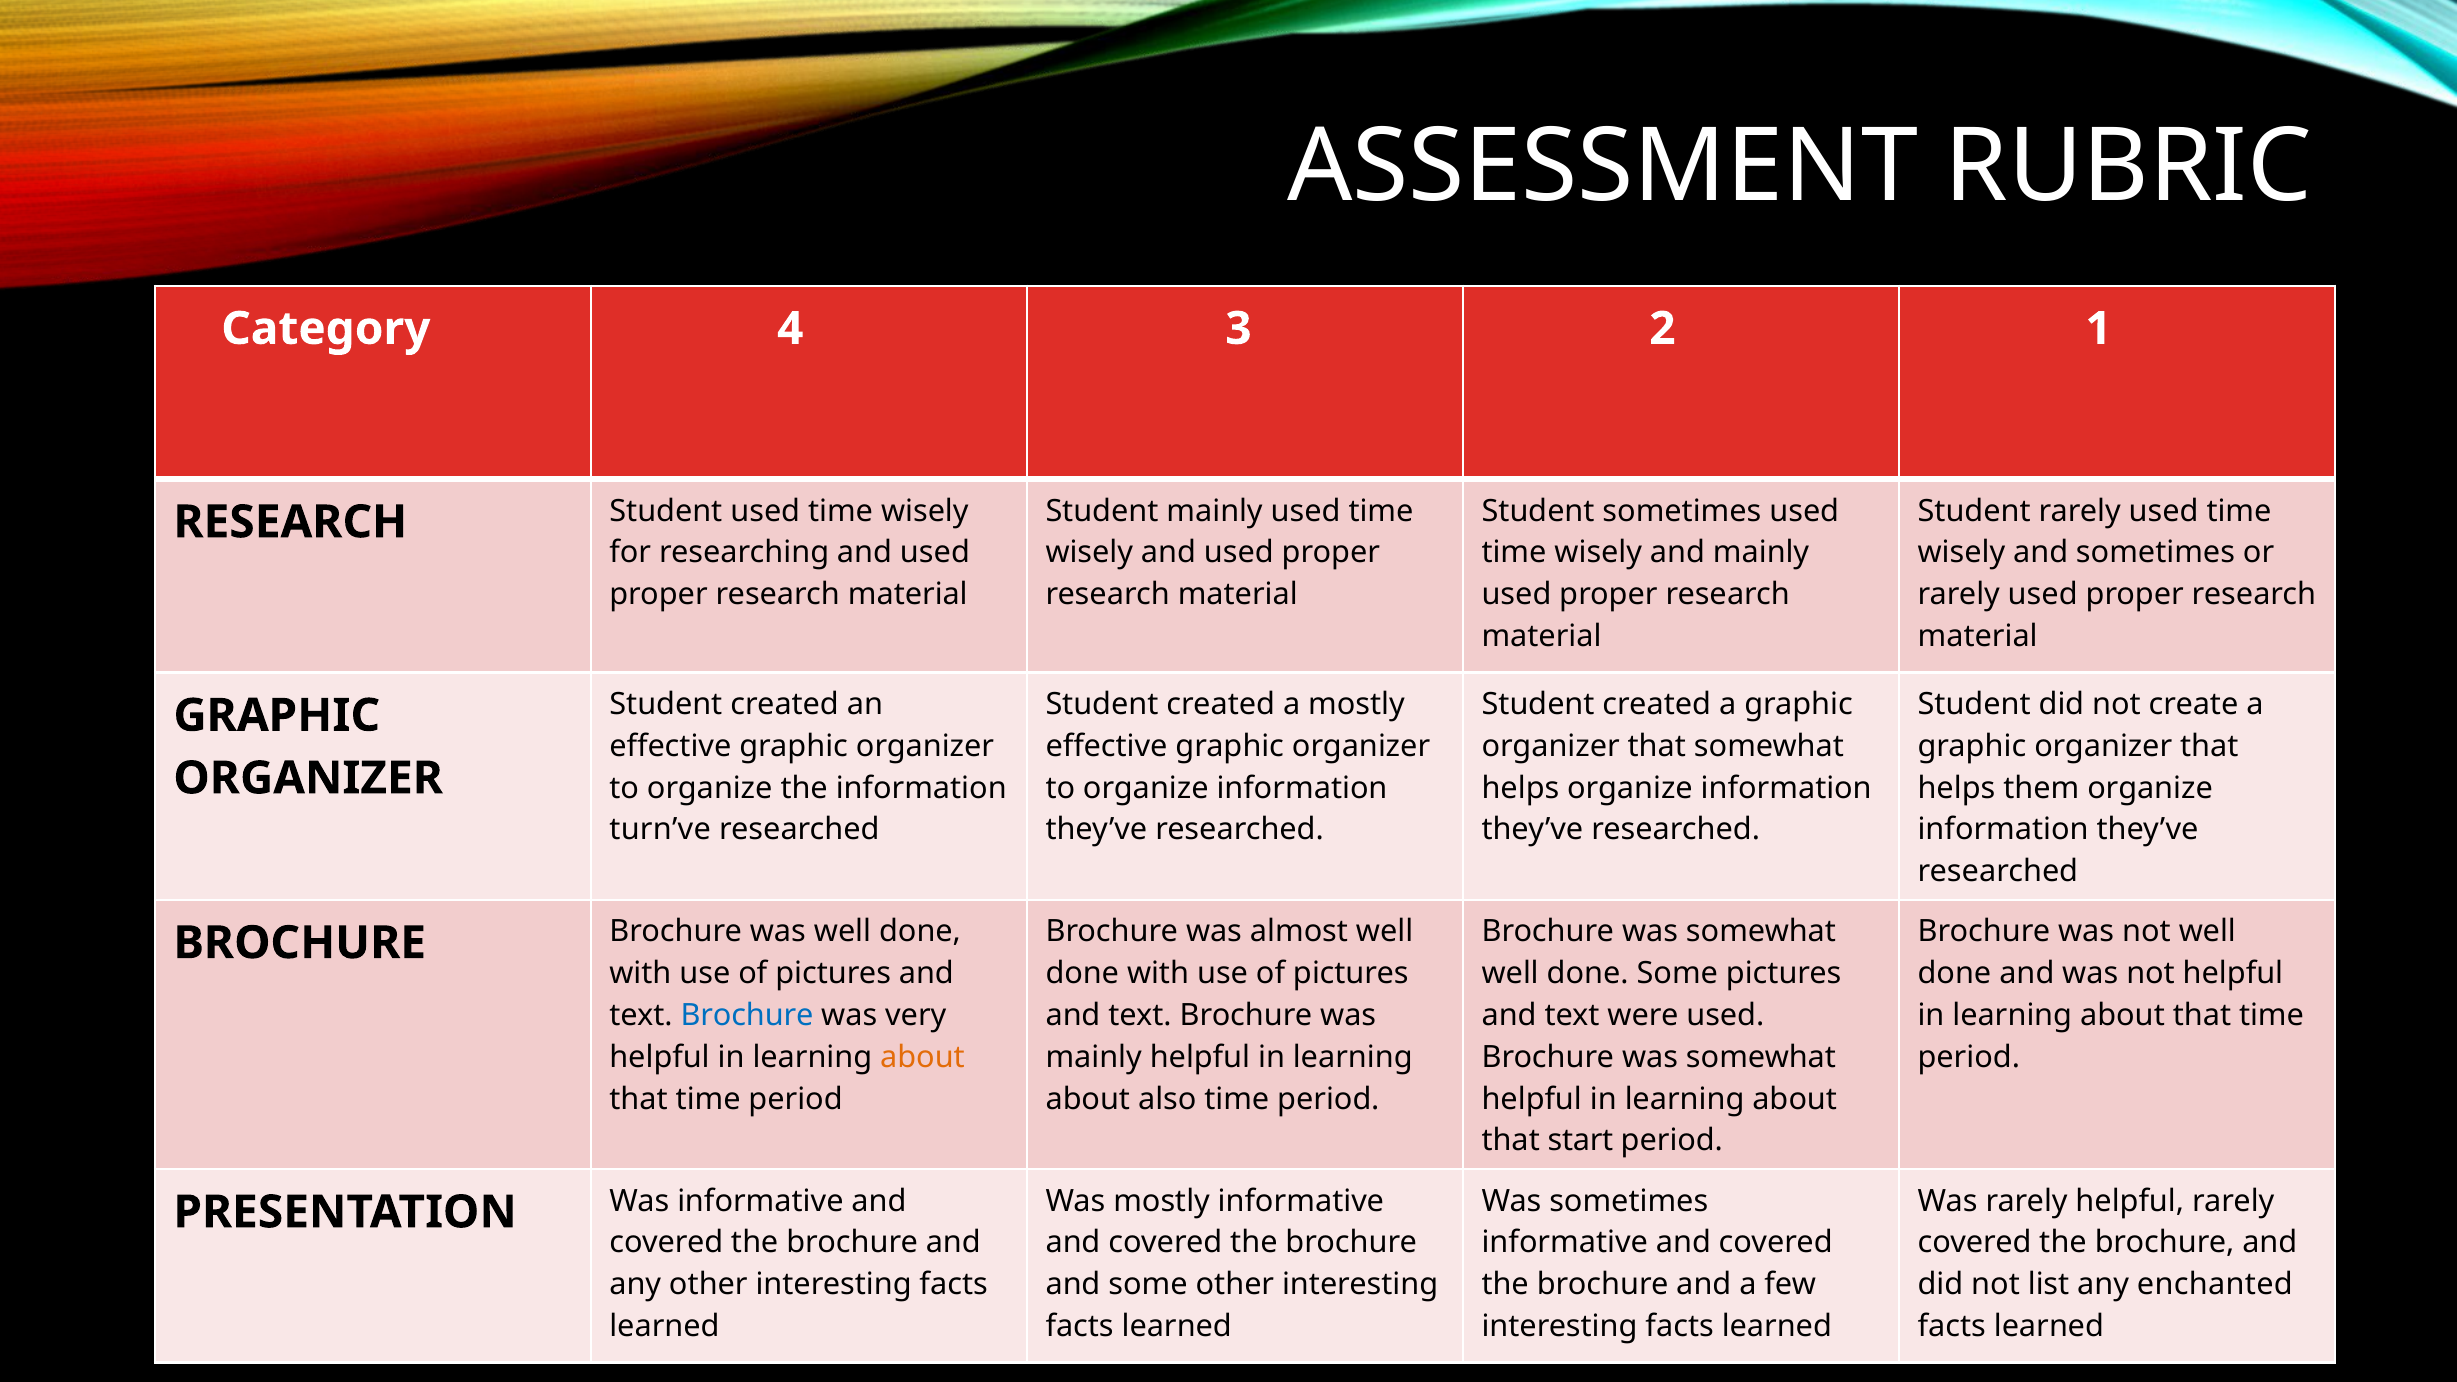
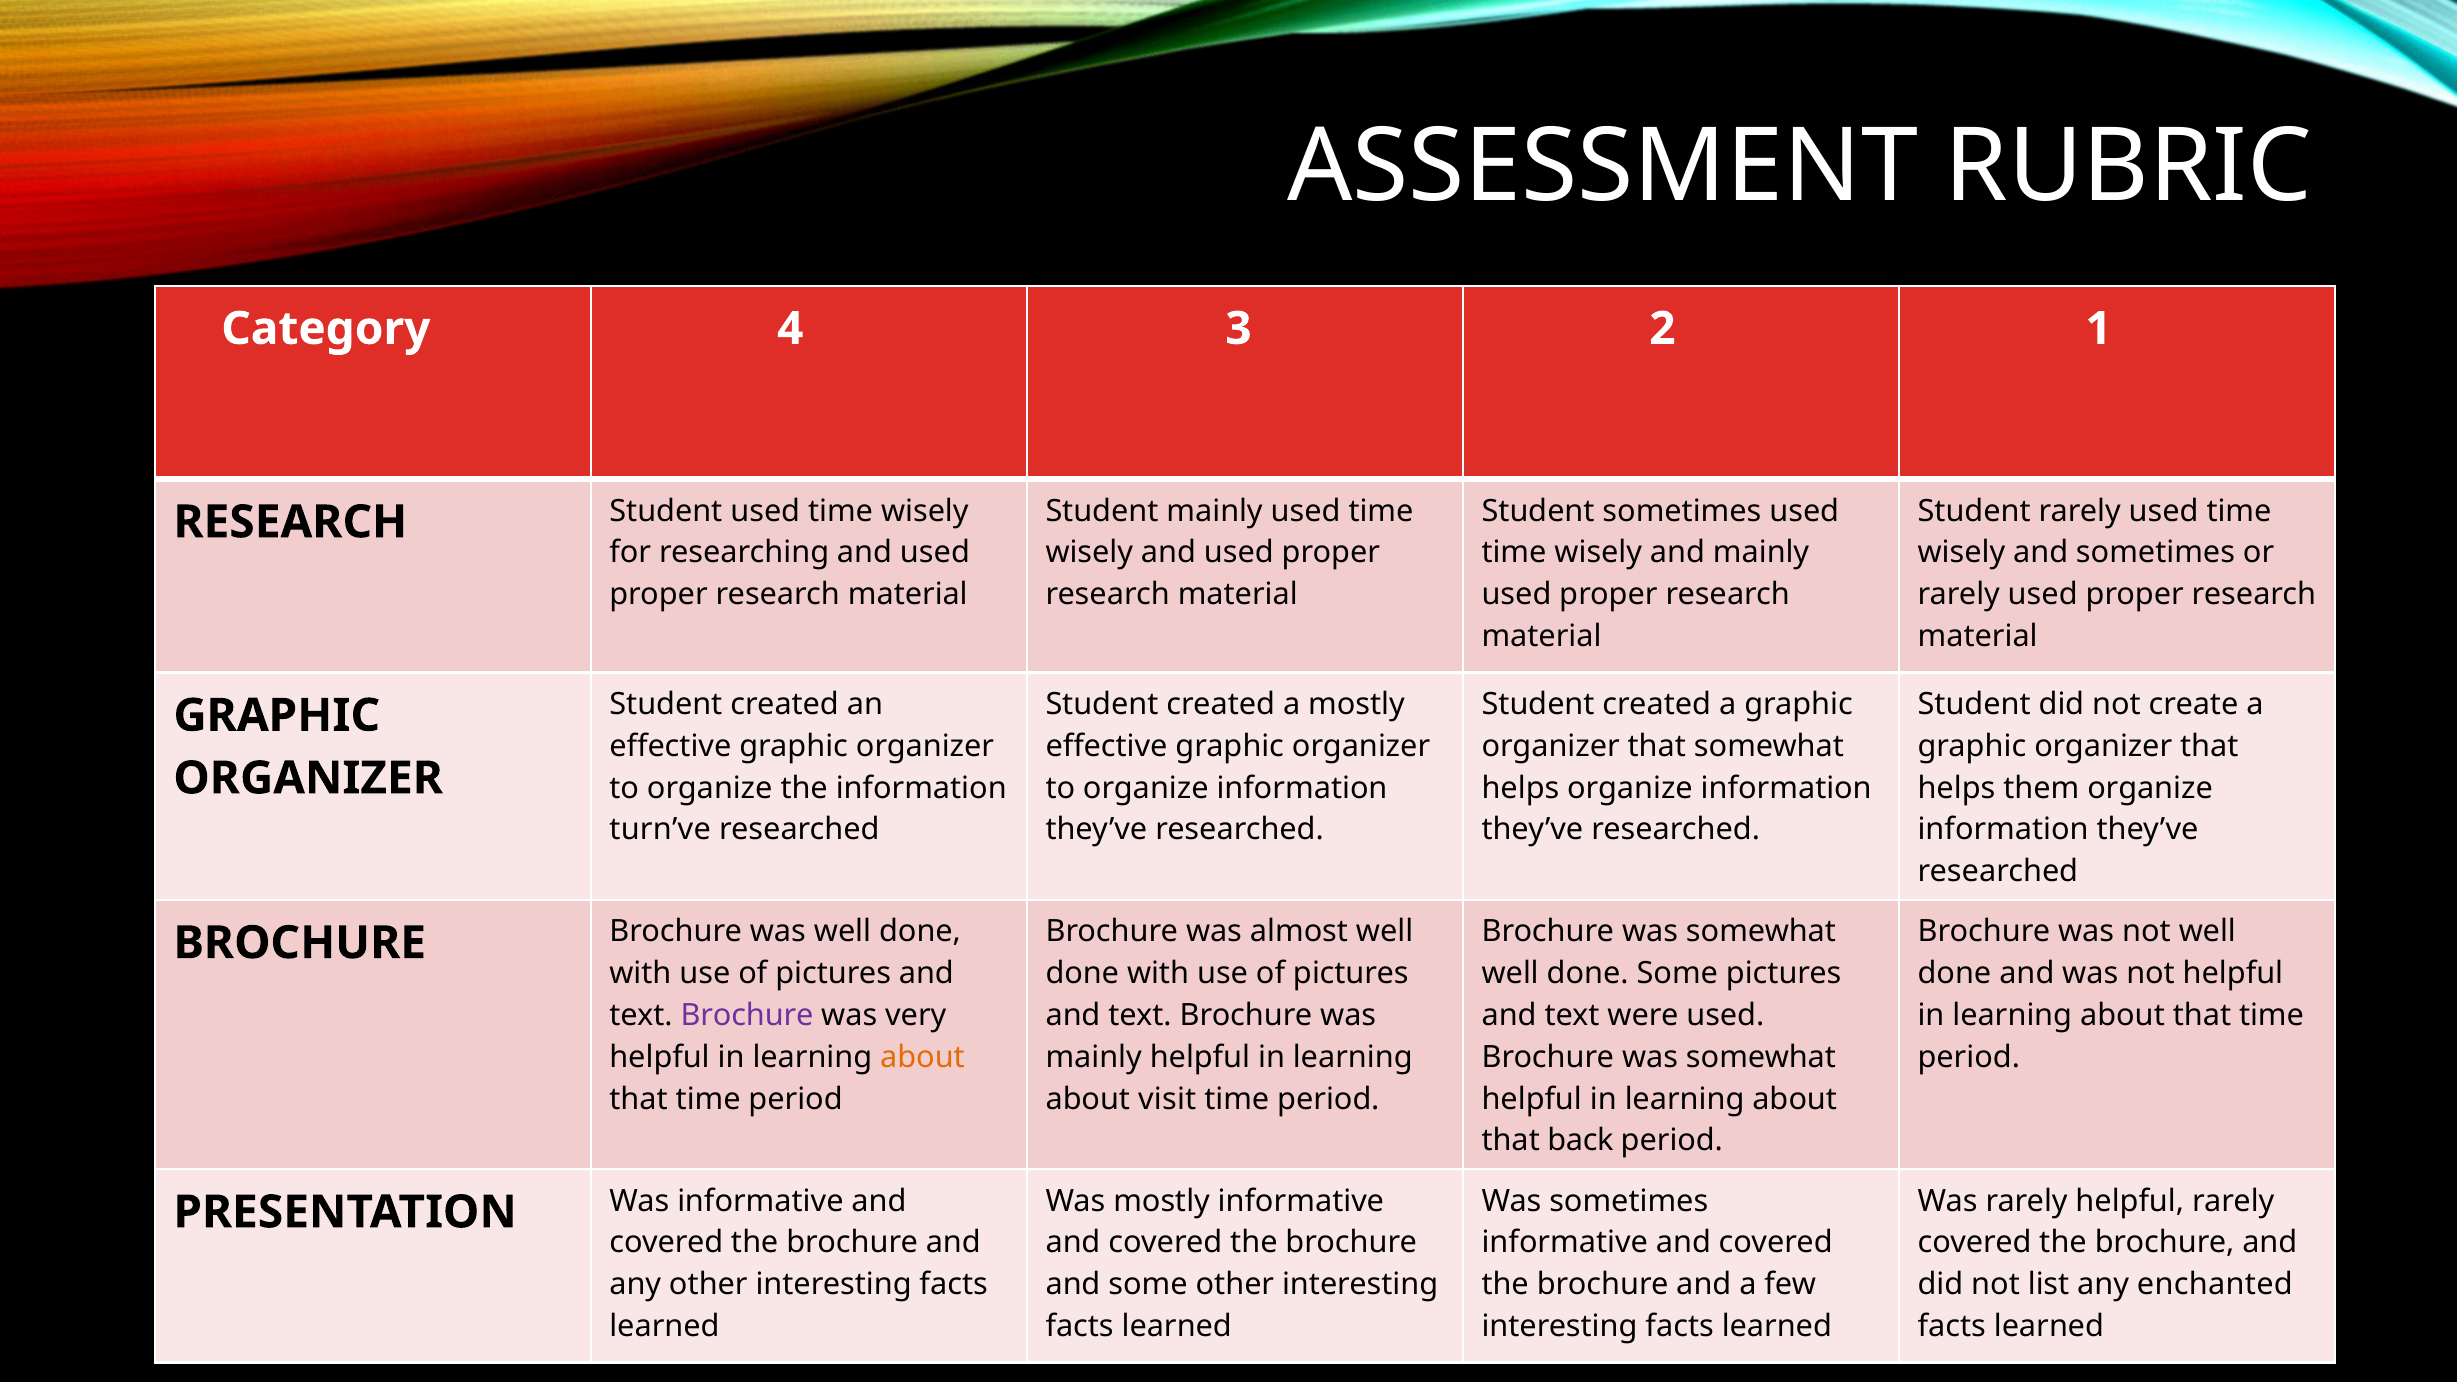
Brochure colour: blue -> purple (747, 1015)
also: also -> visit (1167, 1099)
start: start -> back (1580, 1141)
